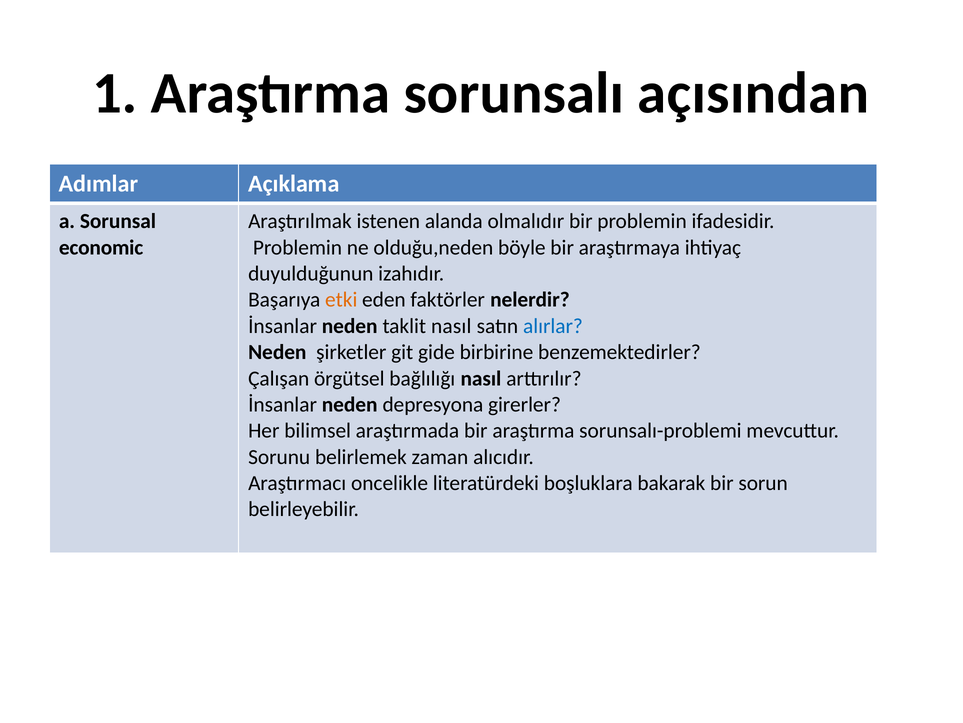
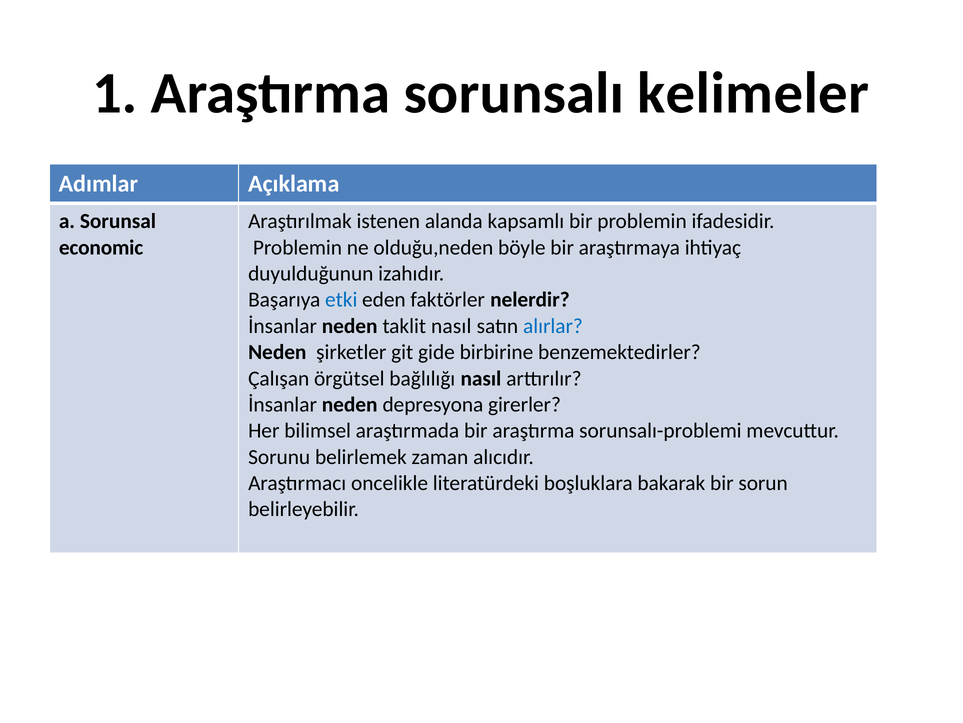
açısından: açısından -> kelimeler (753, 93)
olmalıdır: olmalıdır -> kapsamlı (526, 221)
etki colour: orange -> blue (341, 300)
